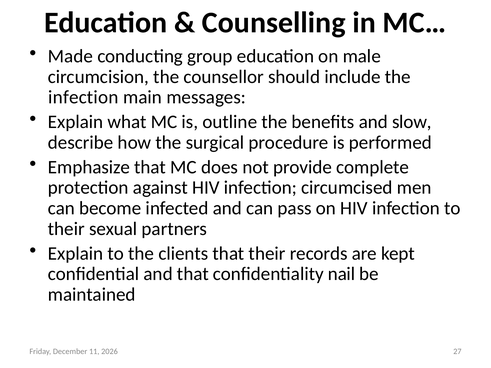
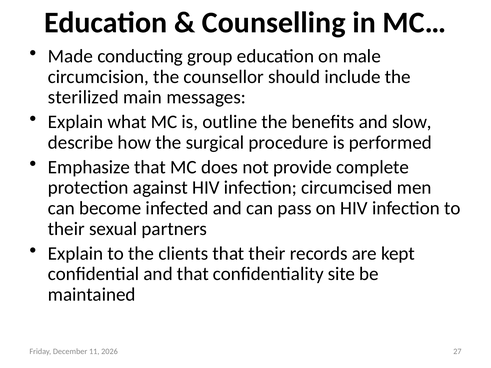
infection: infection -> sterilized (83, 97)
nail: nail -> site (342, 274)
